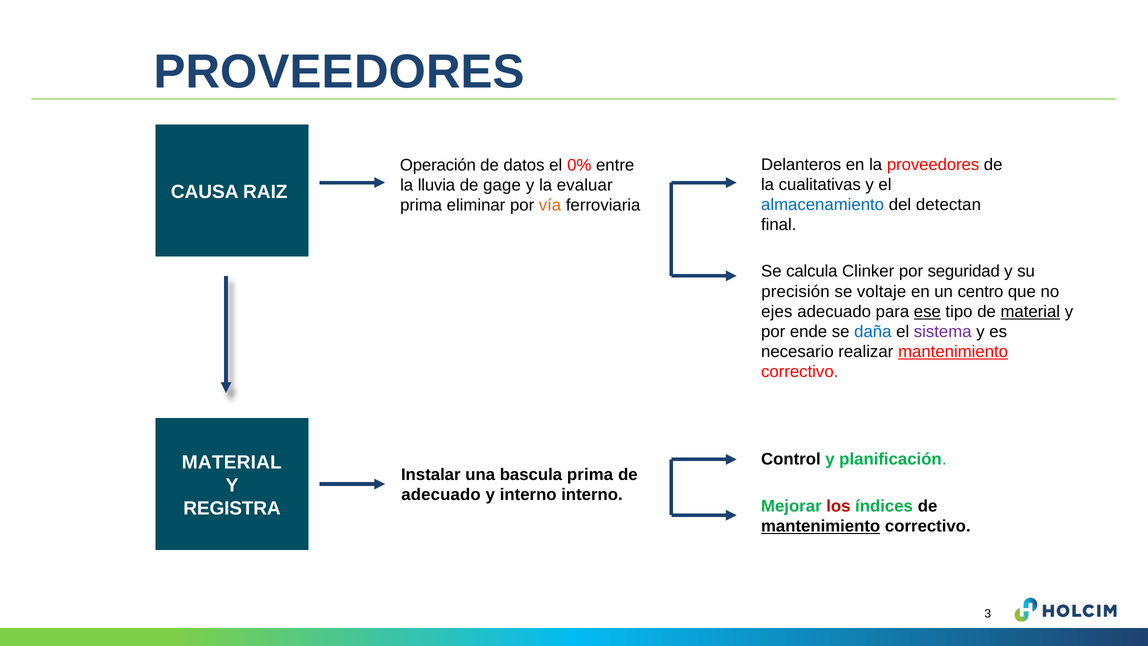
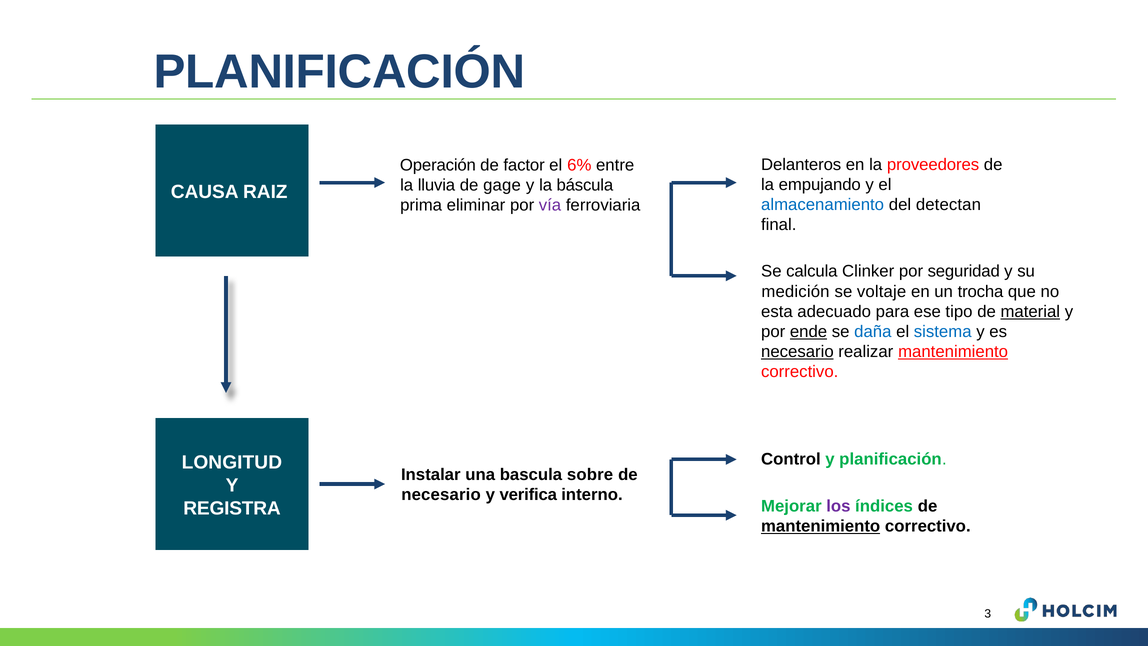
PROVEEDORES: PROVEEDORES -> PLANIFICACIÓN (339, 72)
datos: datos -> factor (524, 165)
0%: 0% -> 6% (579, 165)
cualitativas: cualitativas -> empujando (820, 185)
evaluar: evaluar -> báscula (585, 185)
vía colour: orange -> purple (550, 205)
precisión: precisión -> medición (795, 291)
centro: centro -> trocha (981, 291)
ejes: ejes -> esta (777, 312)
ese underline: present -> none (927, 312)
ende underline: none -> present (809, 332)
sistema colour: purple -> blue (943, 332)
necesario underline: none -> present (797, 352)
MATERIAL: MATERIAL -> LONGITUD (232, 462)
bascula prima: prima -> sobre (590, 475)
adecuado: adecuado -> necesario (441, 495)
y interno: interno -> verifica (528, 495)
los colour: red -> purple (838, 506)
